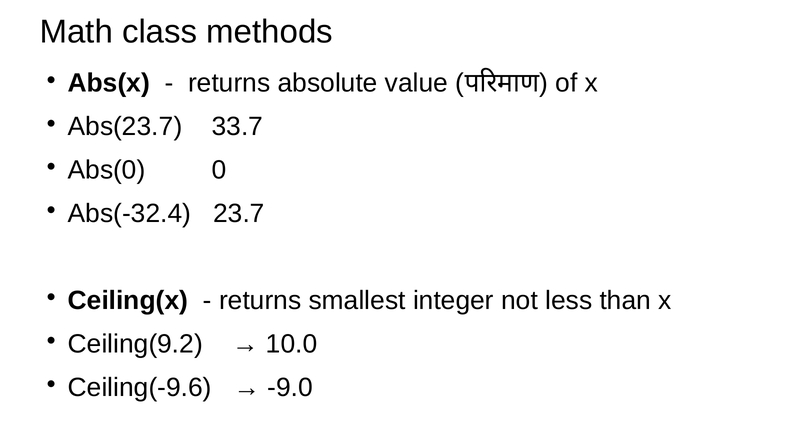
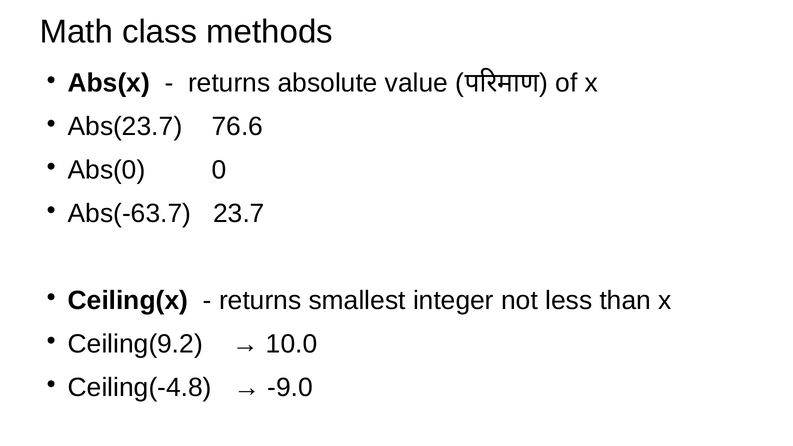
33.7: 33.7 -> 76.6 (237, 127)
Abs(-32.4: Abs(-32.4 -> Abs(-63.7 (129, 214)
Ceiling(-9.6: Ceiling(-9.6 -> Ceiling(-4.8 (140, 387)
